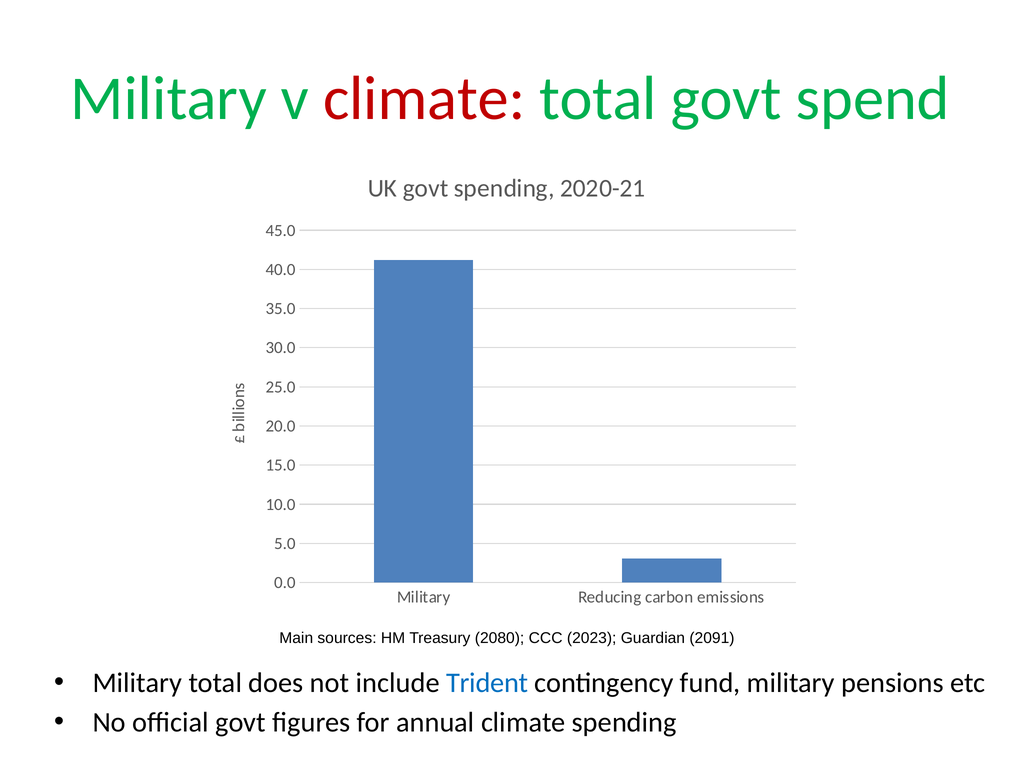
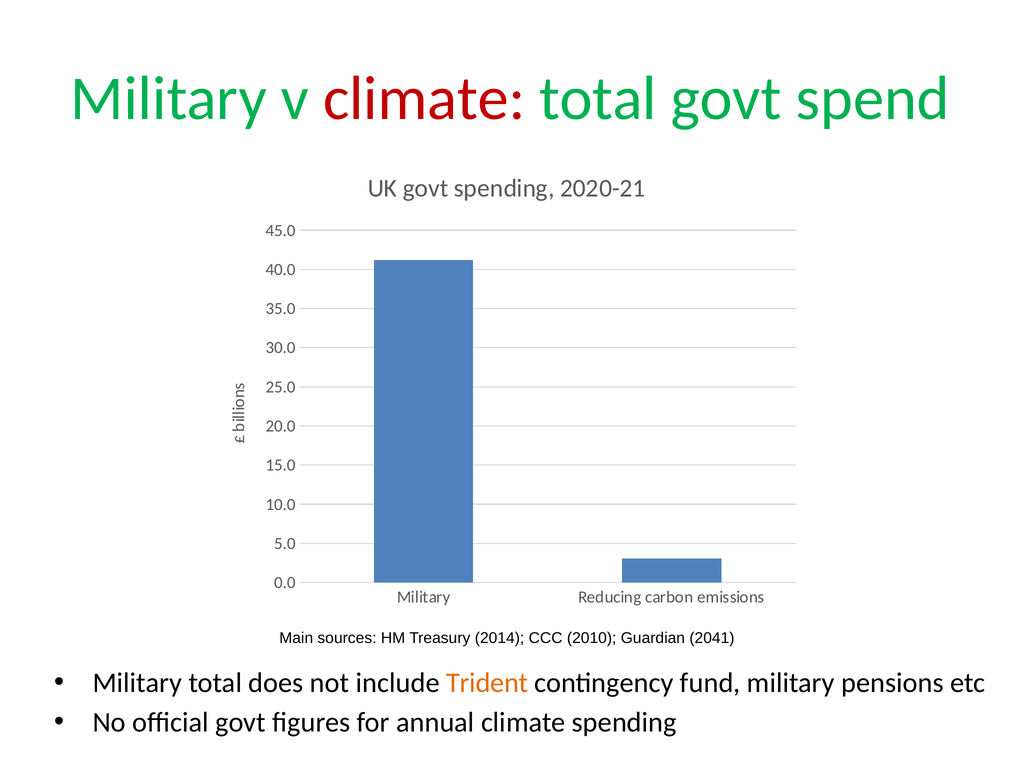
2080: 2080 -> 2014 (500, 638)
2023: 2023 -> 2010 (592, 638)
2091: 2091 -> 2041 (712, 638)
Trident colour: blue -> orange (487, 683)
